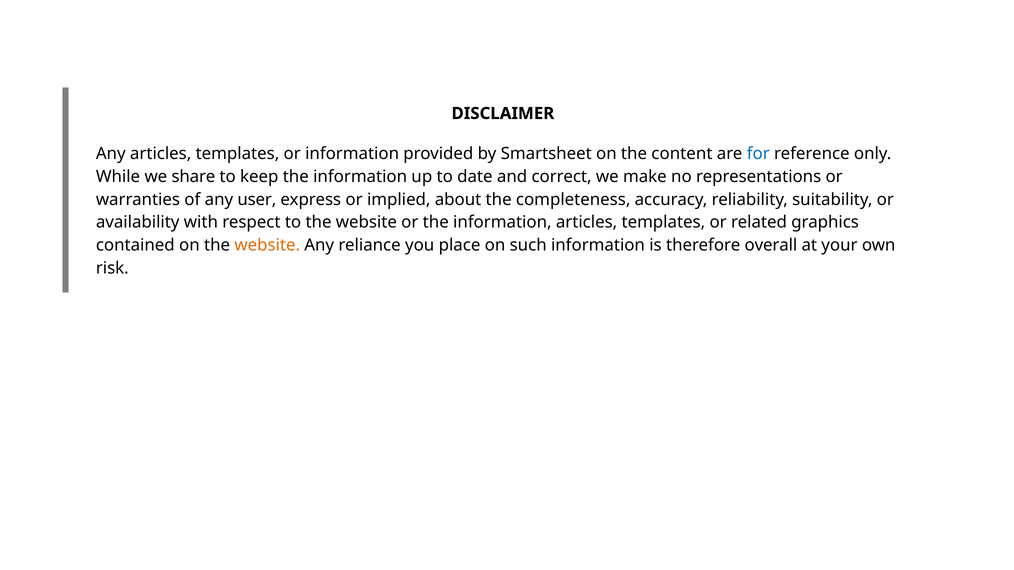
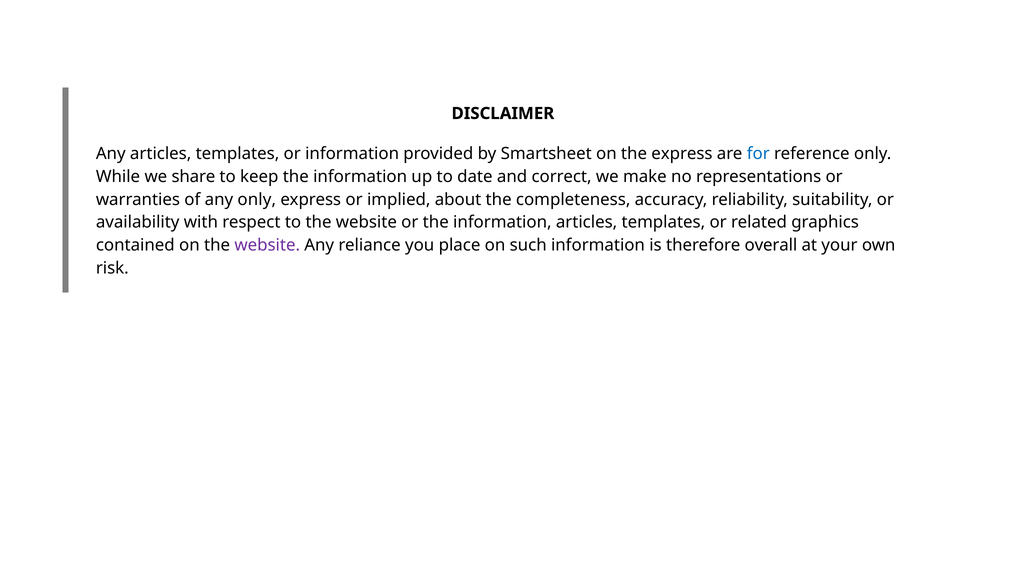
the content: content -> express (682, 154)
any user: user -> only (257, 200)
website colour: orange -> purple (267, 245)
